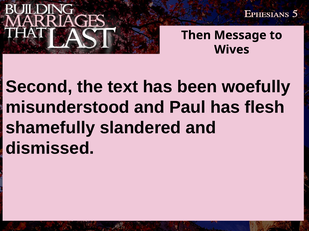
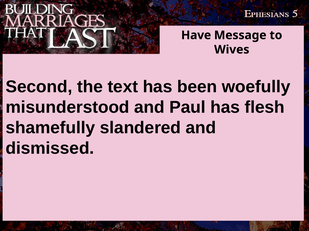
Then: Then -> Have (196, 35)
